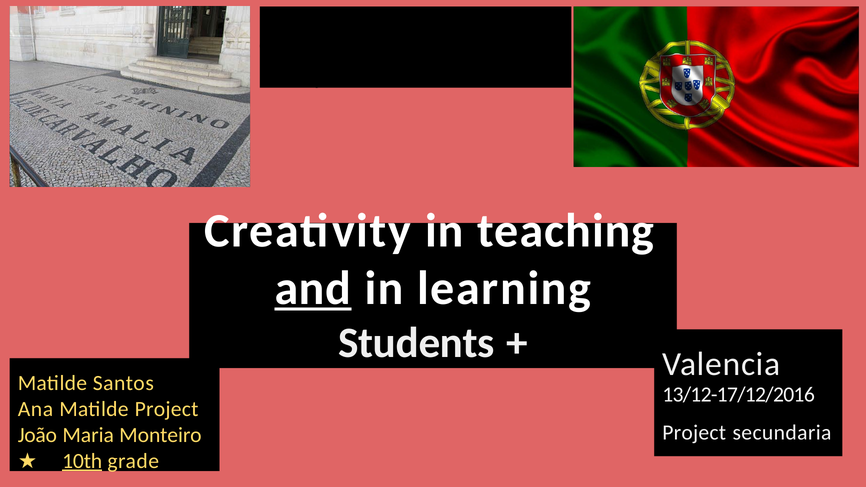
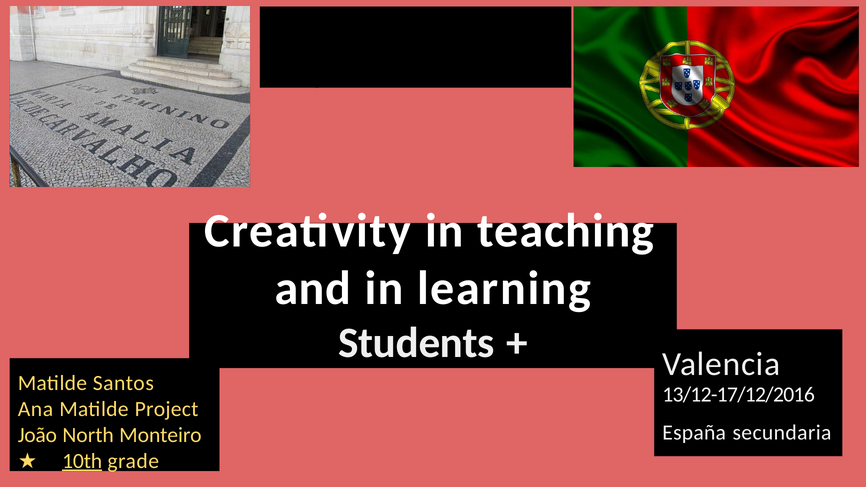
and underline: present -> none (313, 289)
Project: Project -> España (694, 433)
Maria: Maria -> North (88, 435)
